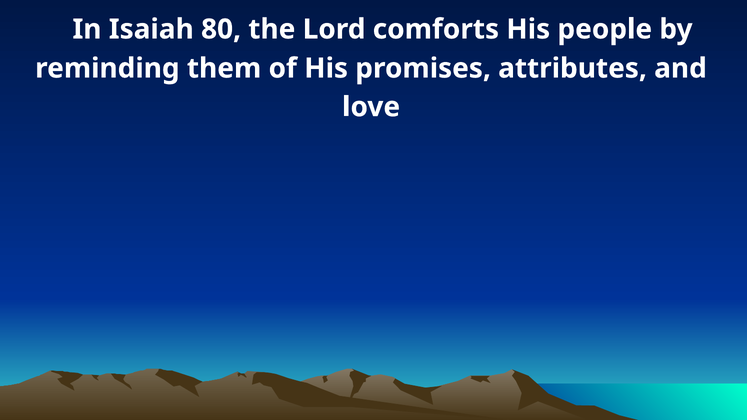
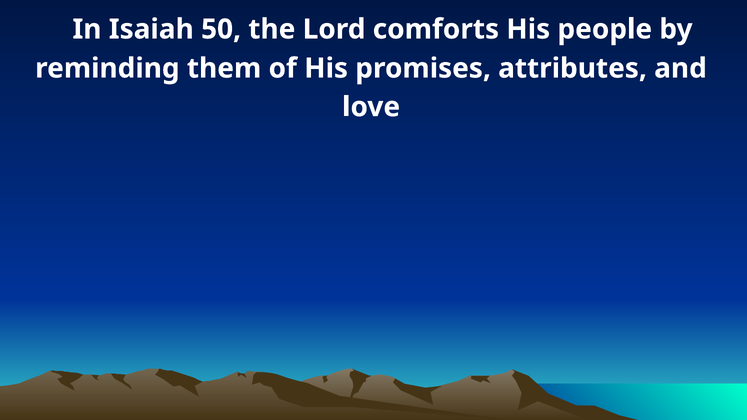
80: 80 -> 50 (221, 29)
